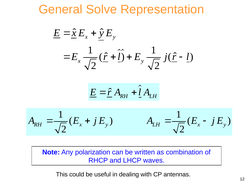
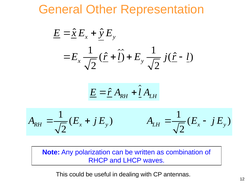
Solve: Solve -> Other (101, 9)
